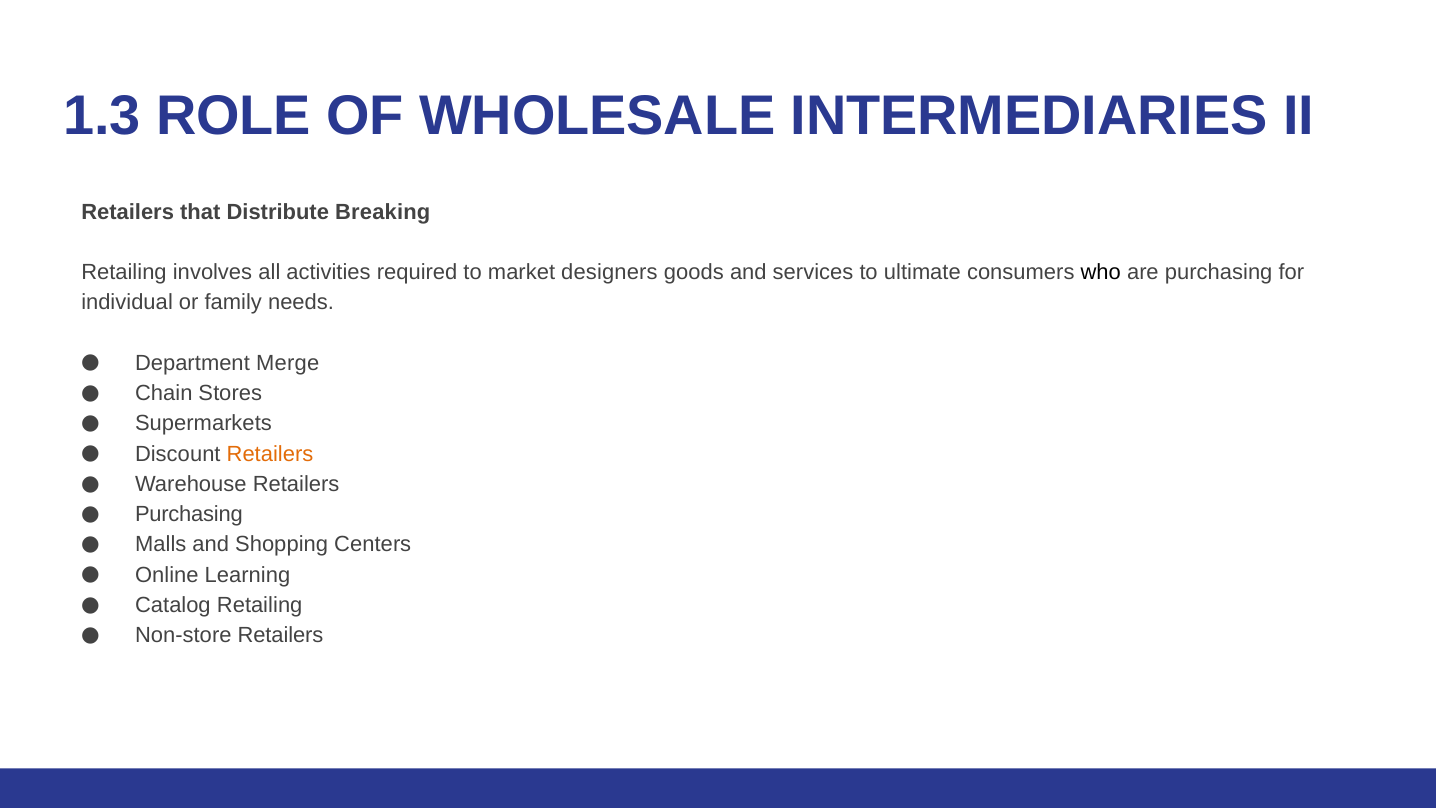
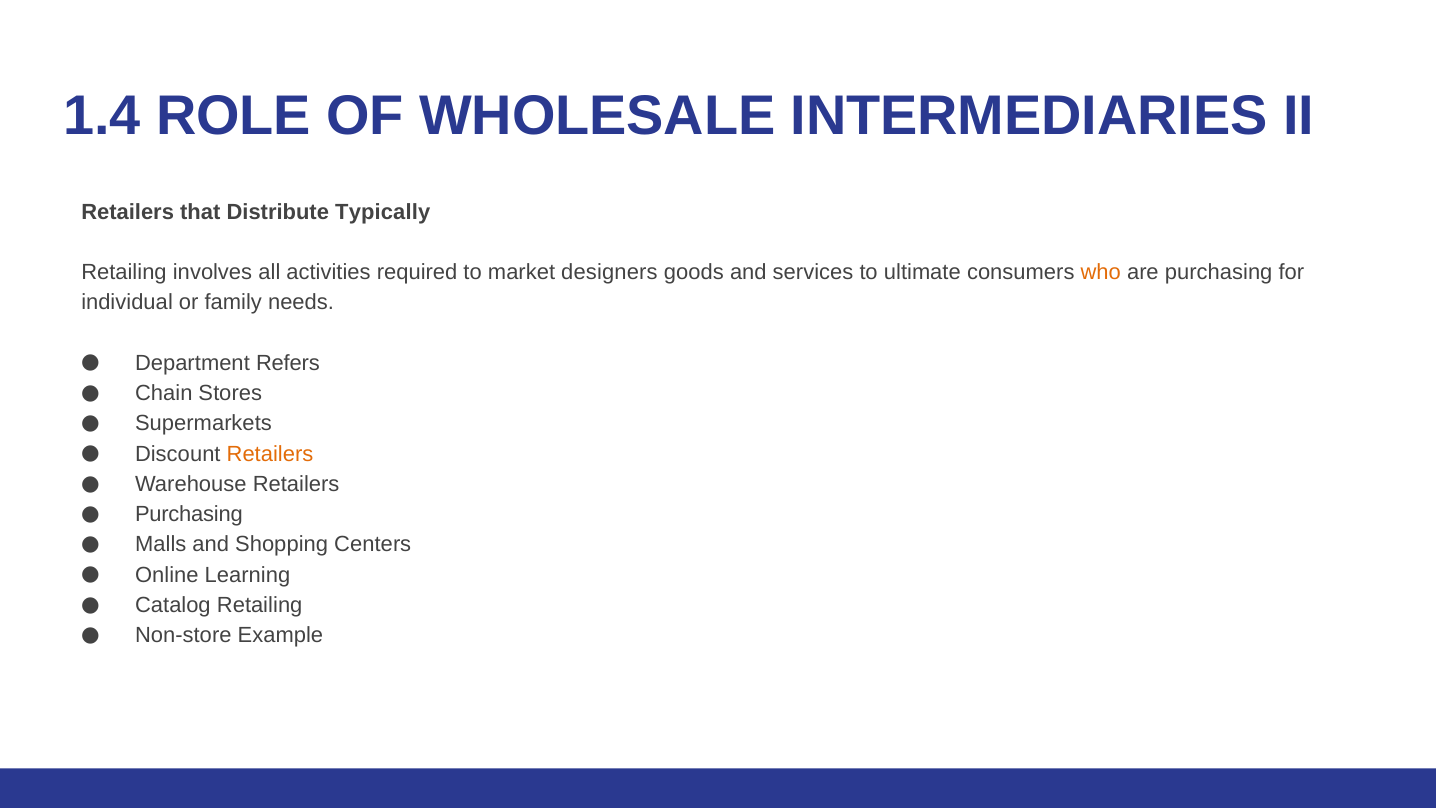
1.3: 1.3 -> 1.4 (102, 116)
Breaking: Breaking -> Typically (383, 212)
who colour: black -> orange (1101, 272)
Merge: Merge -> Refers (288, 363)
Non-store Retailers: Retailers -> Example (280, 635)
